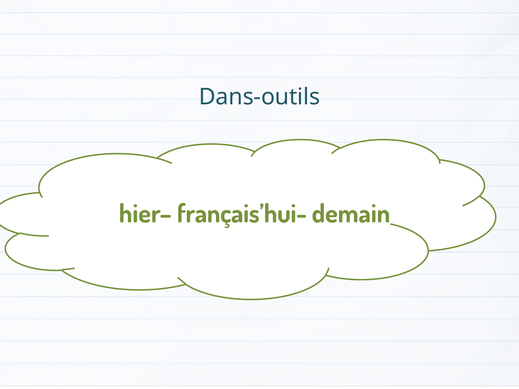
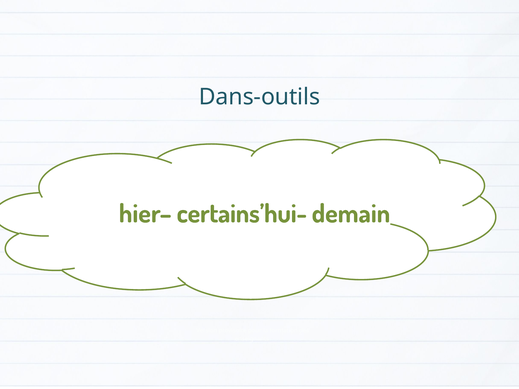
français’hui-: français’hui- -> certains’hui- (242, 214)
